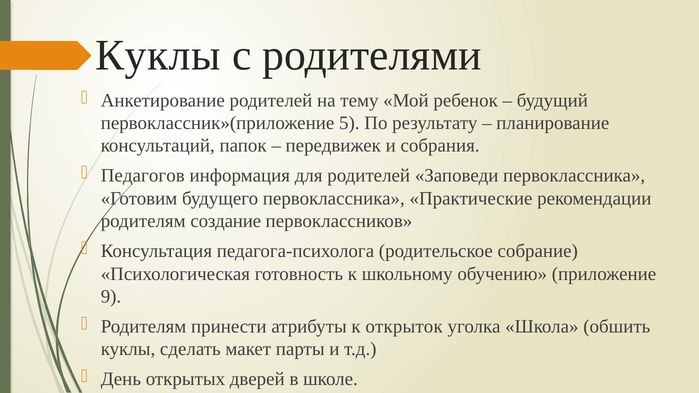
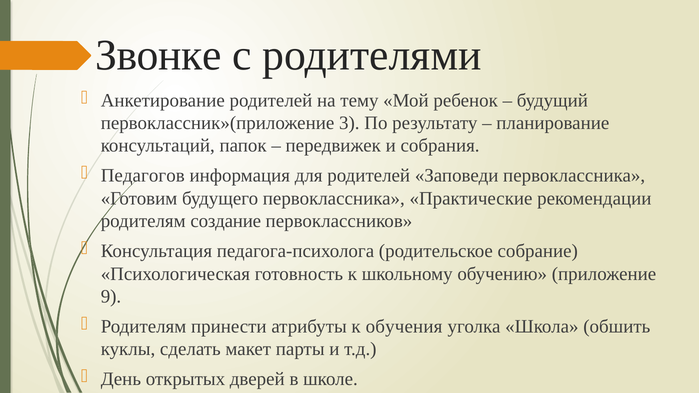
Куклы: Куклы -> Звонке (158, 56)
5: 5 -> 3 (349, 123)
открыток: открыток -> обучения (404, 327)
